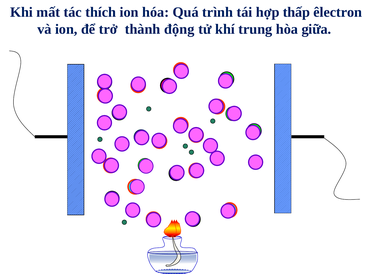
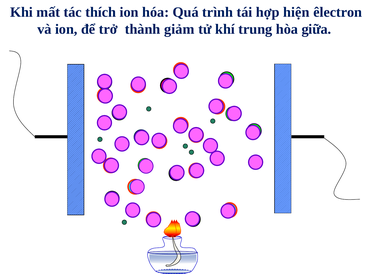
thấp: thấp -> hiện (296, 12)
động: động -> giảm (179, 29)
